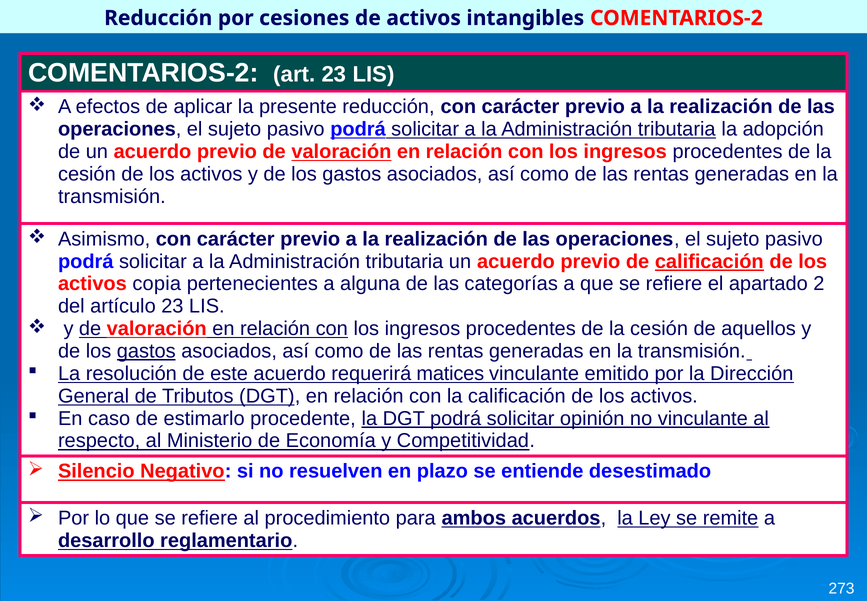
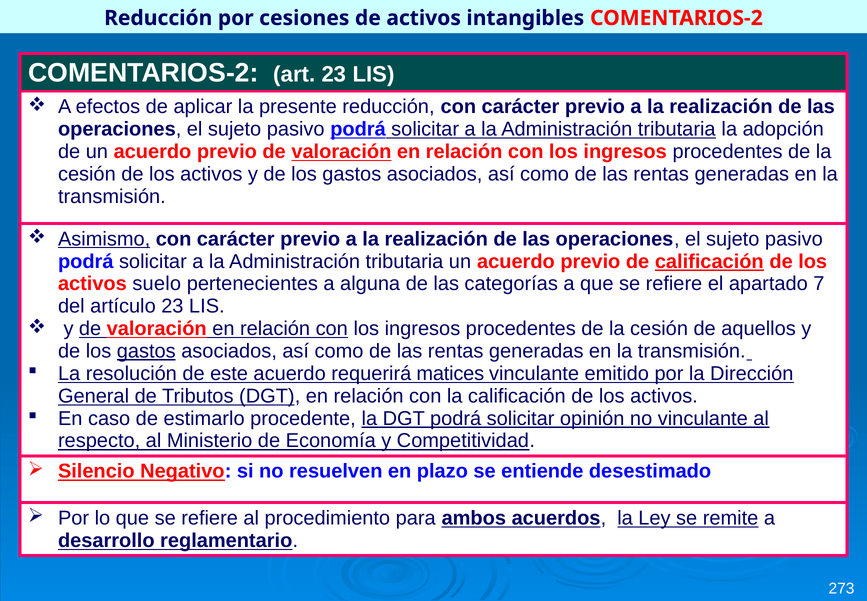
Asimismo underline: none -> present (104, 239)
copia: copia -> suelo (157, 283)
2: 2 -> 7 (819, 283)
